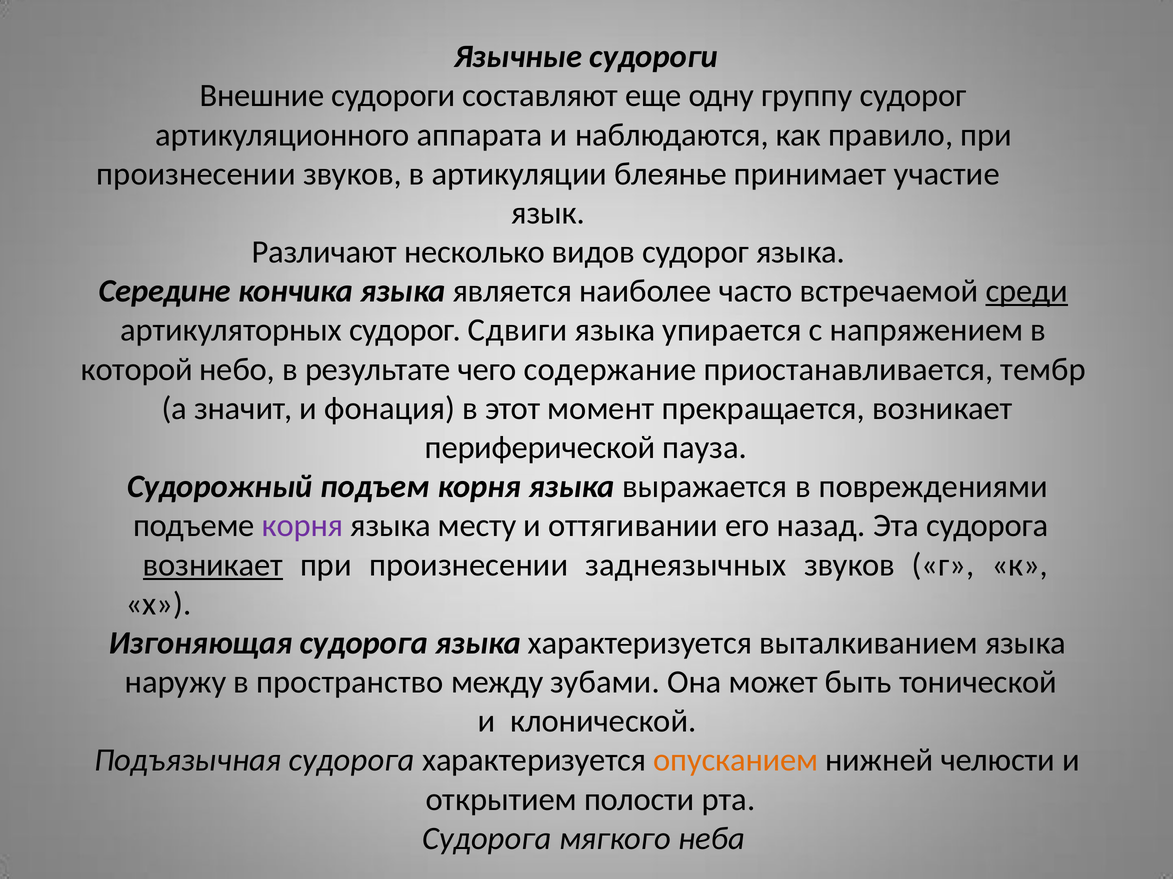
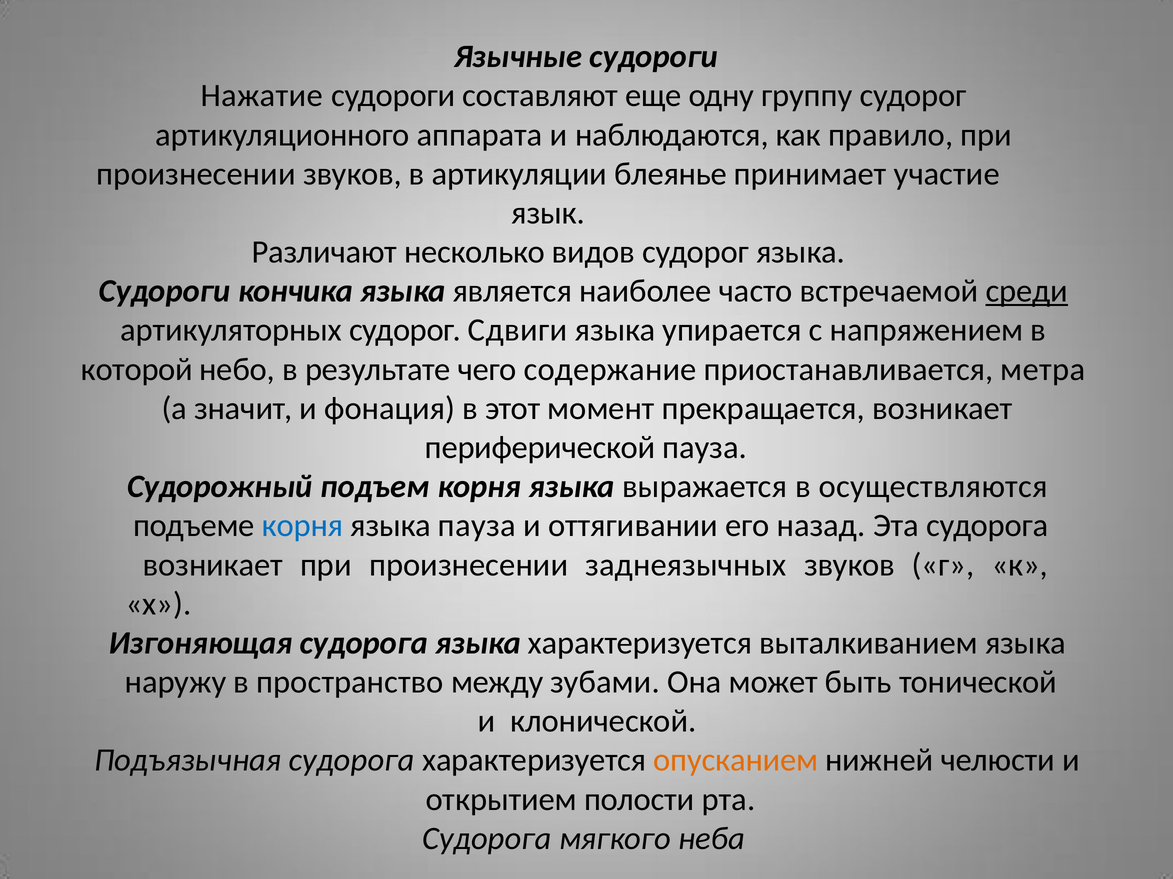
Внешние: Внешние -> Нажатие (262, 96)
Середине: Середине -> Судороги (165, 291)
тембр: тембр -> метра (1043, 370)
повреждениями: повреждениями -> осуществляются (933, 487)
корня colour: purple -> blue (303, 526)
языка месту: месту -> пауза (477, 526)
возникает underline: present -> none (213, 565)
